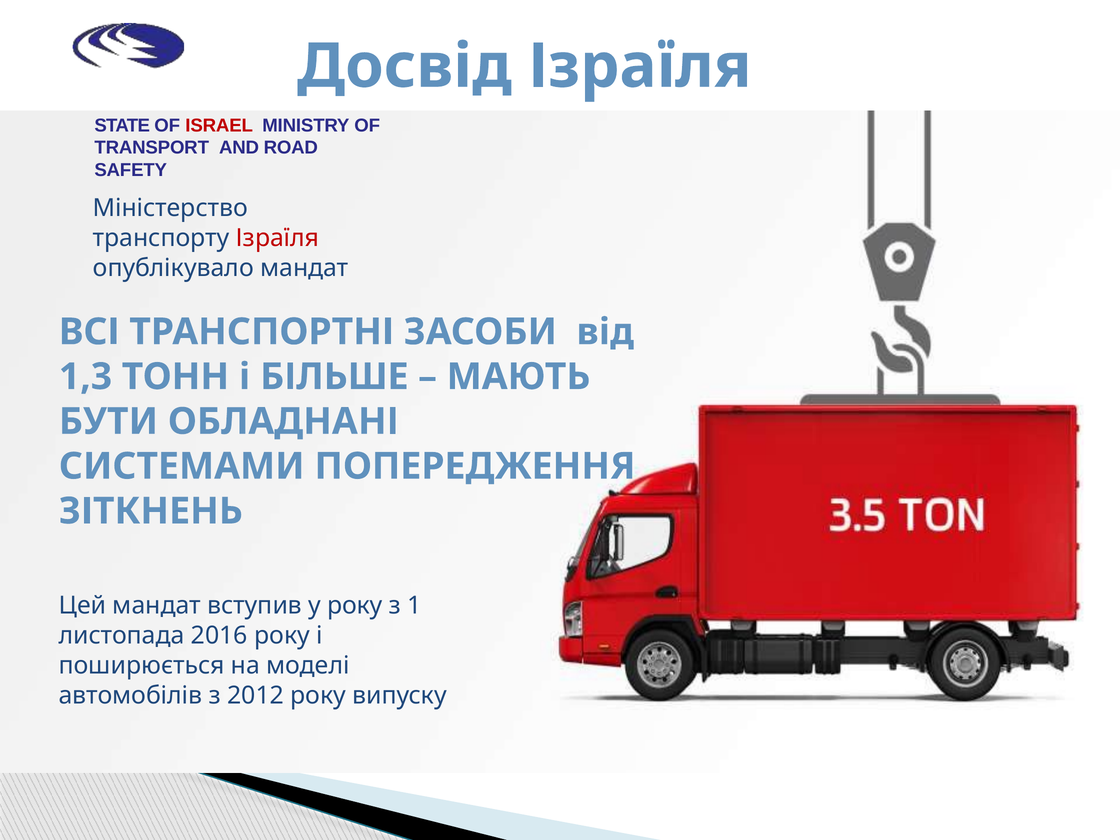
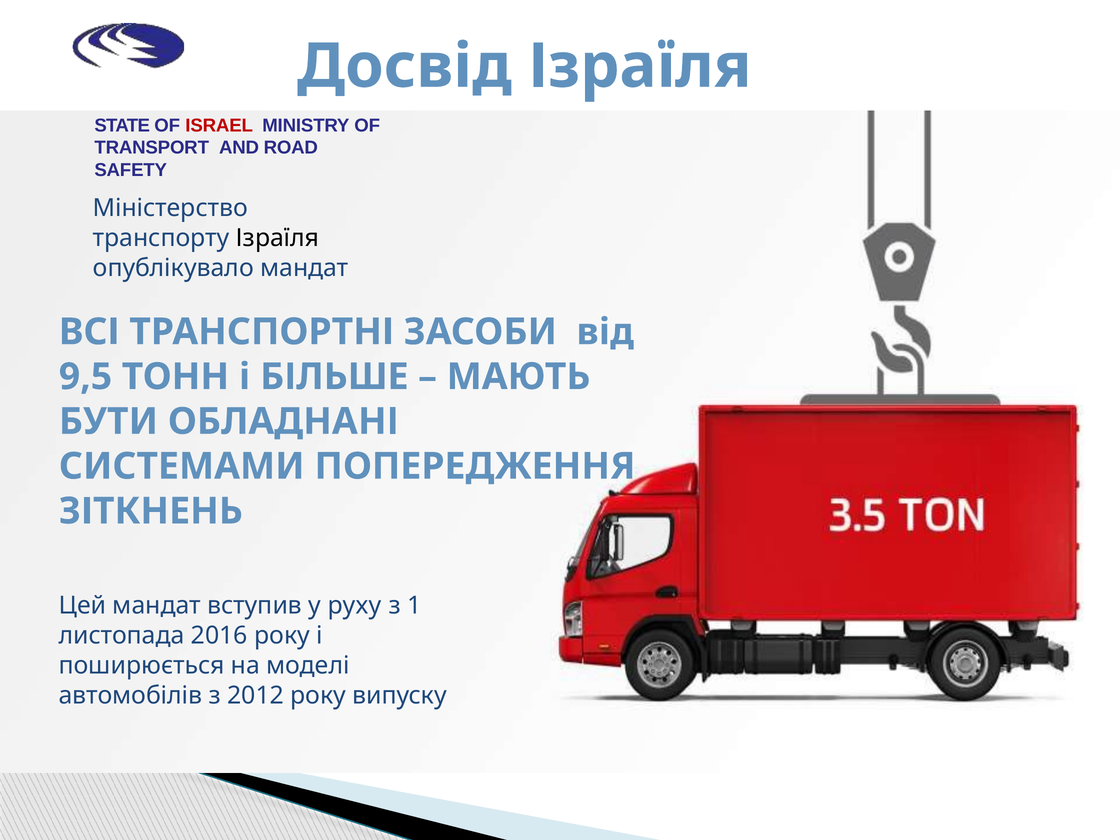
Ізраїля colour: red -> black (278, 238)
1,3: 1,3 -> 9,5 (85, 377)
у року: року -> руху (355, 606)
